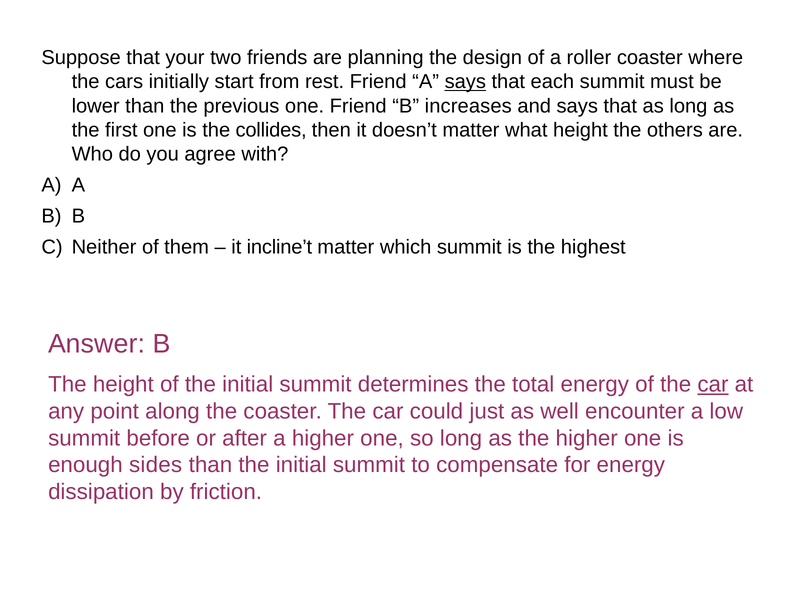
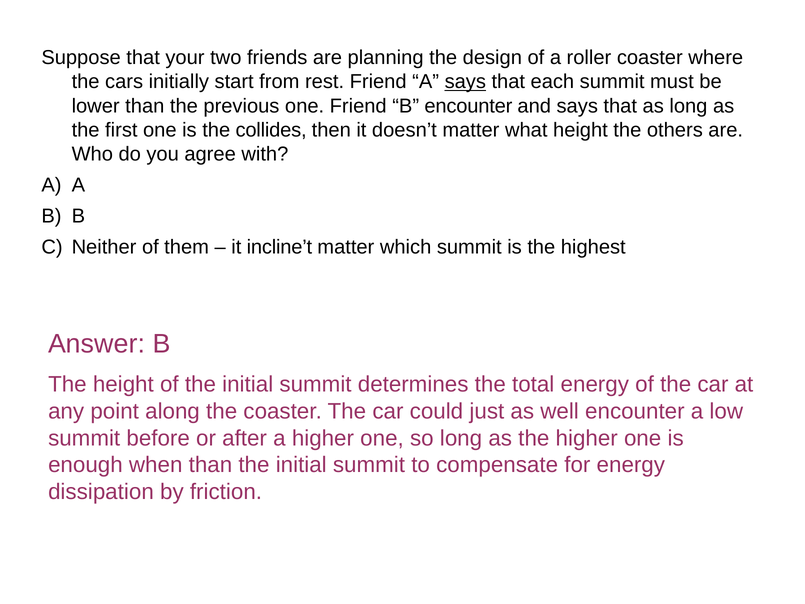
B increases: increases -> encounter (468, 106)
car underline: present -> none (713, 384)
sides: sides -> when (156, 465)
